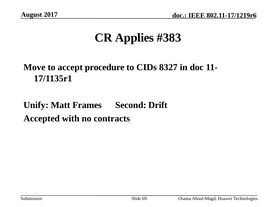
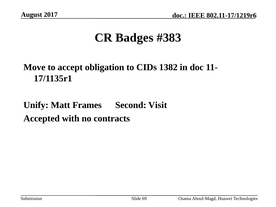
Applies: Applies -> Badges (134, 38)
procedure: procedure -> obligation (105, 67)
8327: 8327 -> 1382 (168, 67)
Drift: Drift -> Visit (158, 105)
